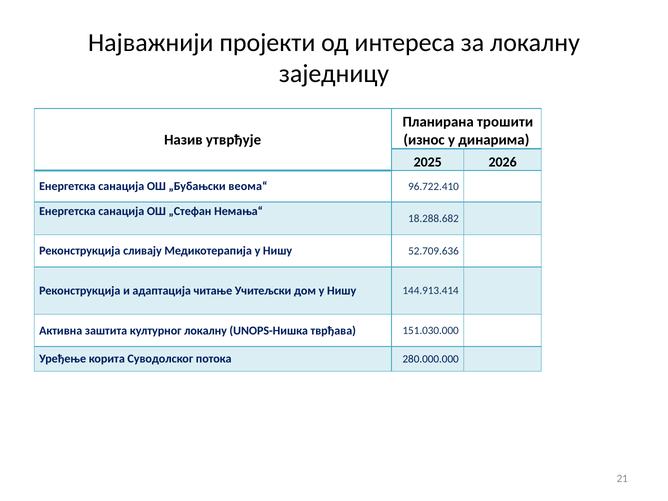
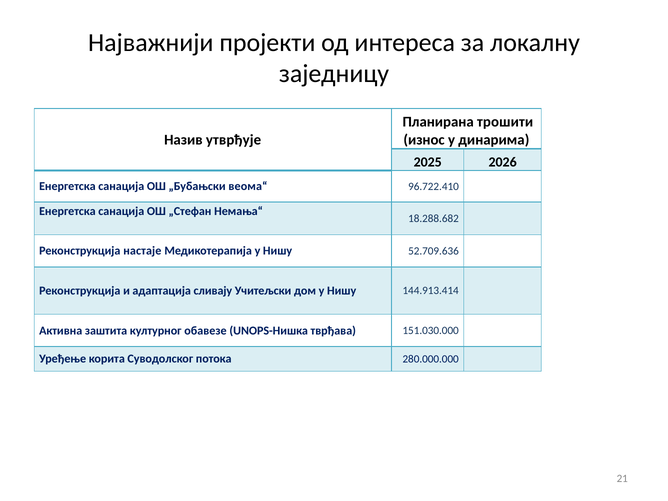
сливају: сливају -> настаје (142, 251)
читање: читање -> сливају (213, 291)
културног локалну: локалну -> обавезе (205, 331)
